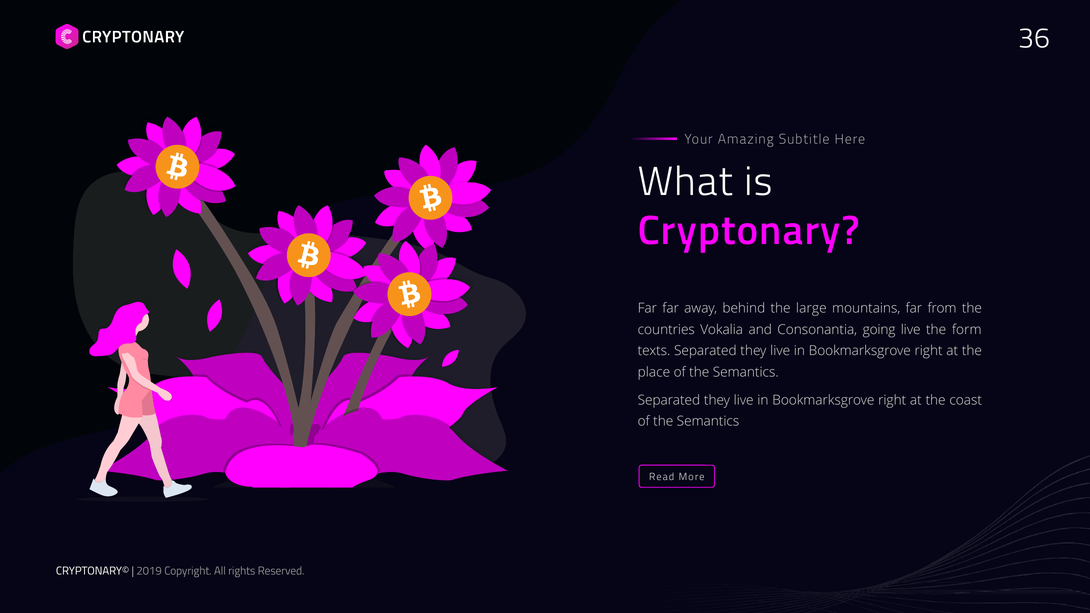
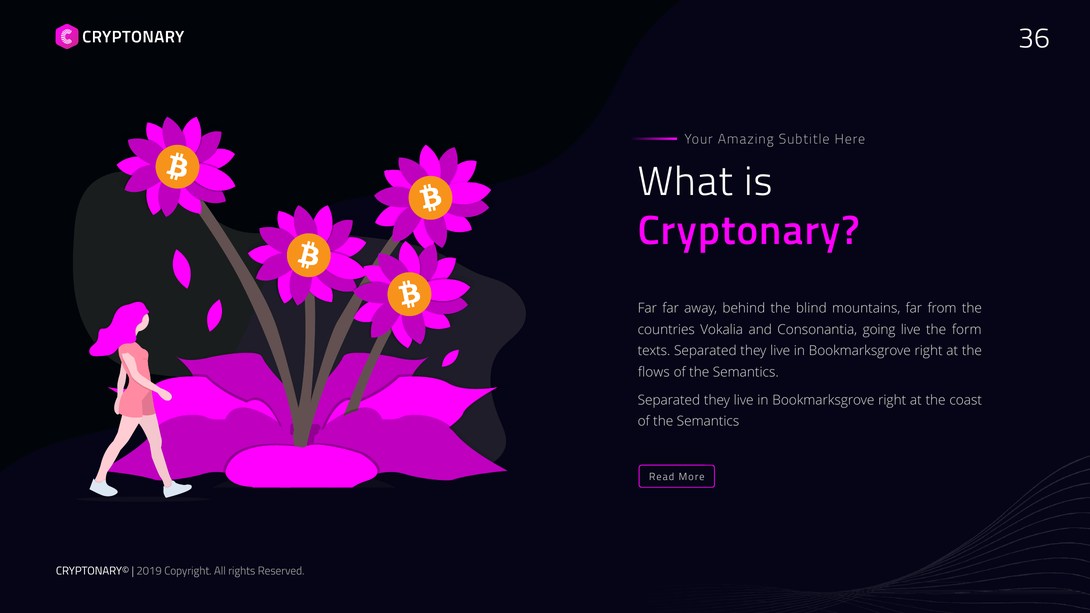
large: large -> blind (811, 308)
place: place -> flows (654, 372)
